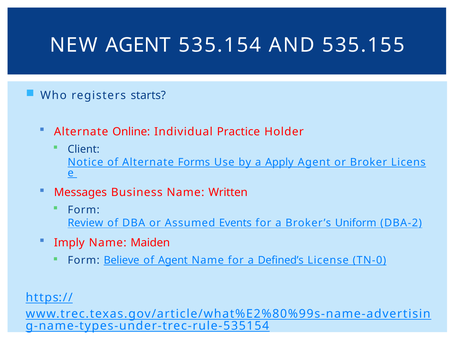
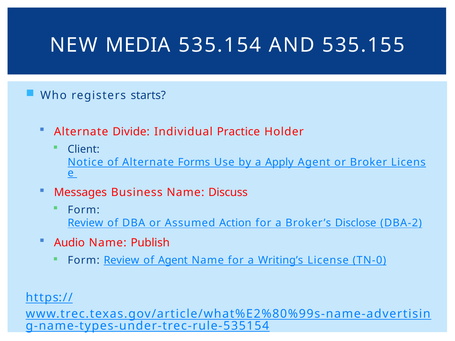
NEW AGENT: AGENT -> MEDIA (138, 45)
Online: Online -> Divide (131, 132)
Written: Written -> Discuss (228, 193)
Events: Events -> Action (235, 223)
Uniform: Uniform -> Disclose (356, 223)
Imply: Imply -> Audio (69, 243)
Maiden: Maiden -> Publish (150, 243)
Believe: Believe -> Review (121, 260)
Defined’s: Defined’s -> Writing’s (281, 260)
